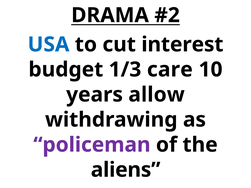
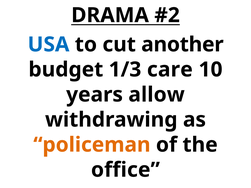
interest: interest -> another (182, 45)
policeman colour: purple -> orange (92, 145)
aliens: aliens -> office (125, 170)
